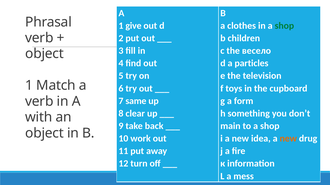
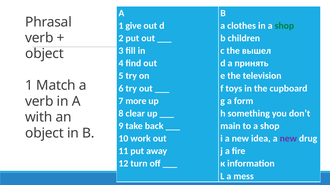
весело: весело -> вышел (256, 51)
particles: particles -> принять (252, 63)
same: same -> more (136, 101)
new colour: orange -> purple (288, 139)
